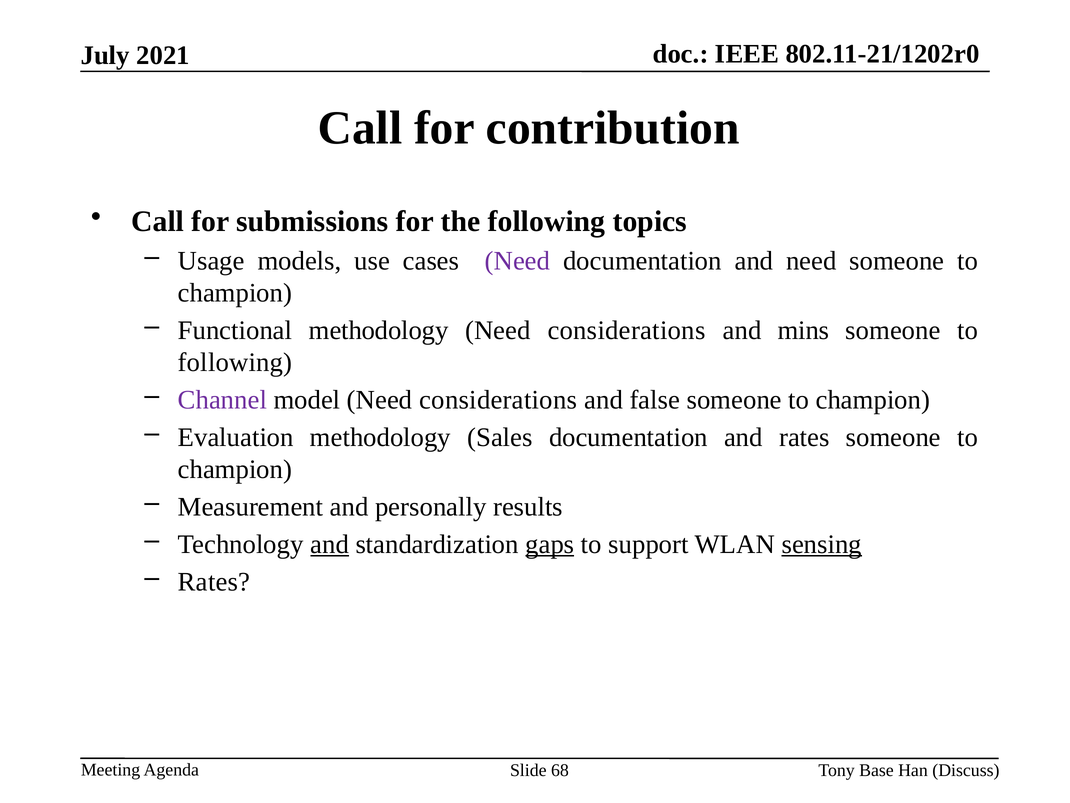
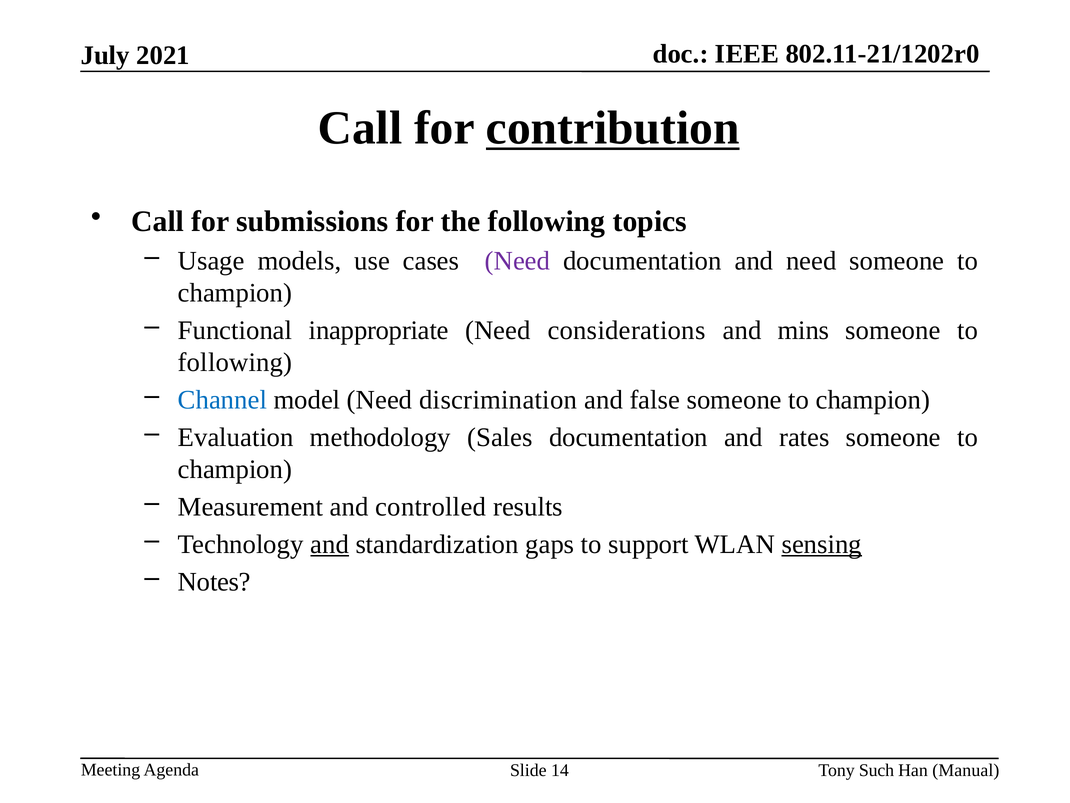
contribution underline: none -> present (613, 128)
Functional methodology: methodology -> inappropriate (379, 330)
Channel colour: purple -> blue (222, 400)
model Need considerations: considerations -> discrimination (498, 400)
personally: personally -> controlled (431, 507)
gaps underline: present -> none (550, 544)
Rates: Rates -> Notes (214, 582)
68: 68 -> 14 (560, 770)
Base: Base -> Such (877, 770)
Discuss: Discuss -> Manual (966, 770)
